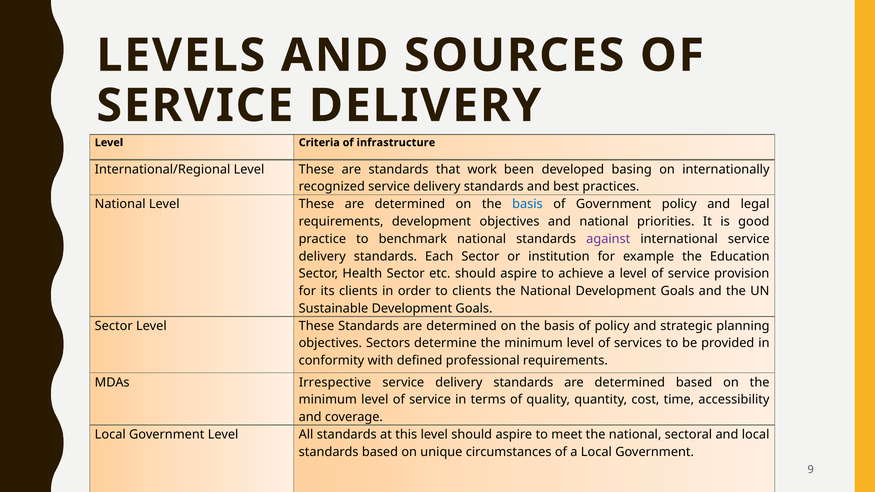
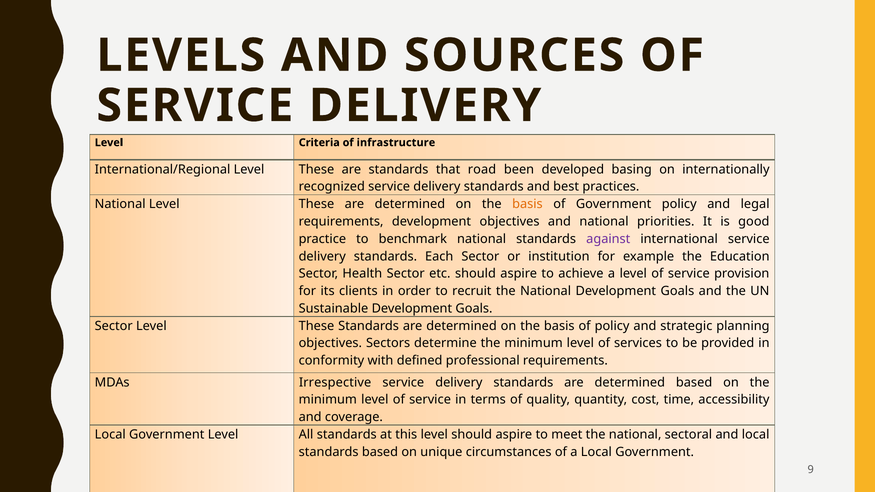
work: work -> road (482, 169)
basis colour: blue -> orange (527, 204)
to clients: clients -> recruit (472, 291)
